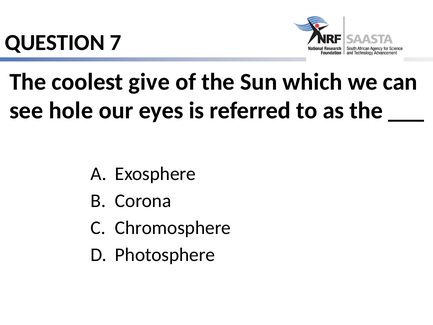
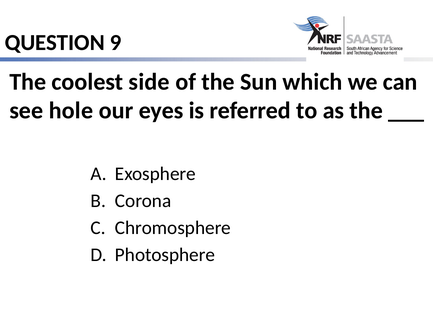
7: 7 -> 9 (116, 43)
give: give -> side (149, 82)
